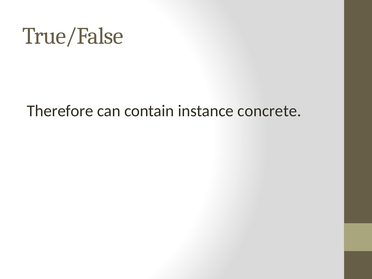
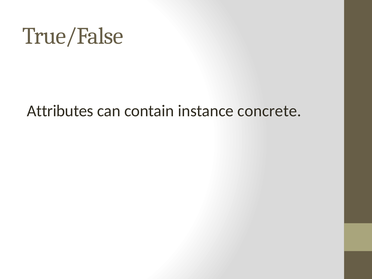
Therefore: Therefore -> Attributes (60, 111)
